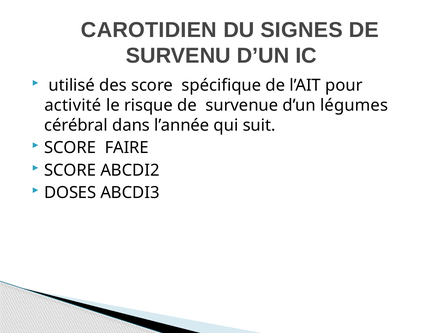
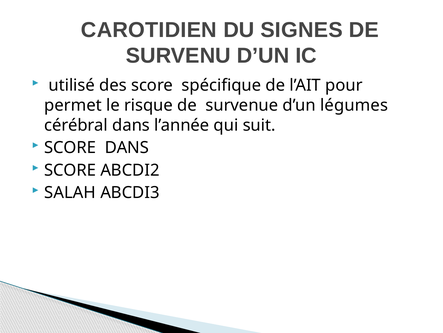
activité: activité -> permet (73, 105)
SCORE FAIRE: FAIRE -> DANS (127, 147)
DOSES: DOSES -> SALAH (70, 192)
